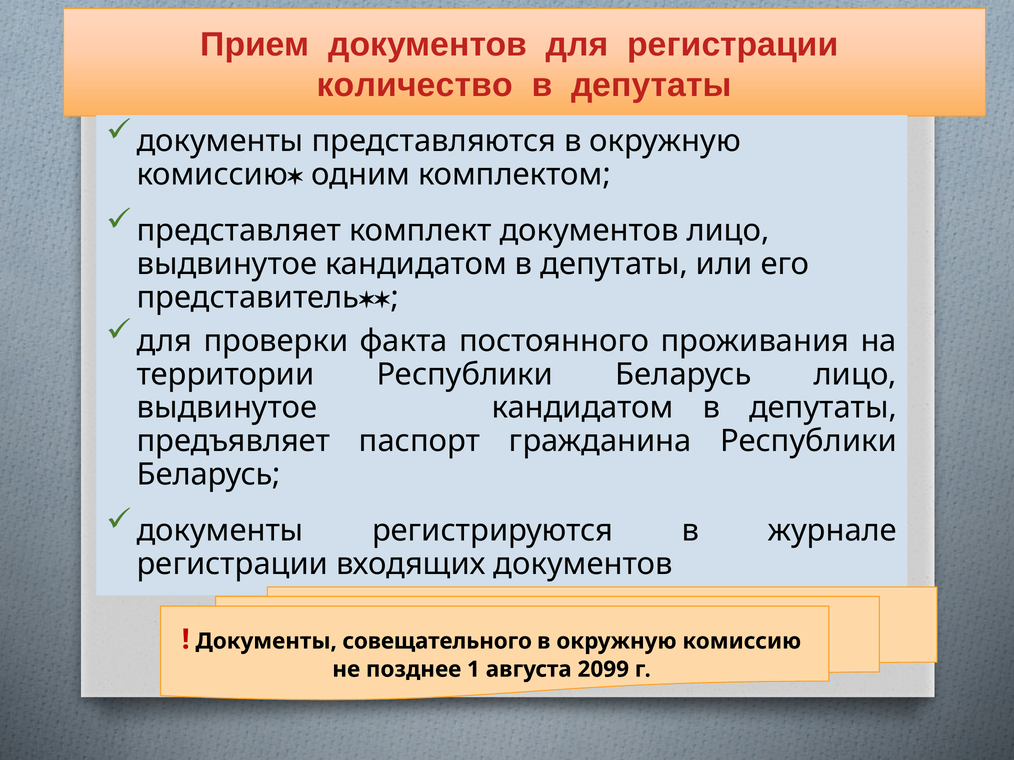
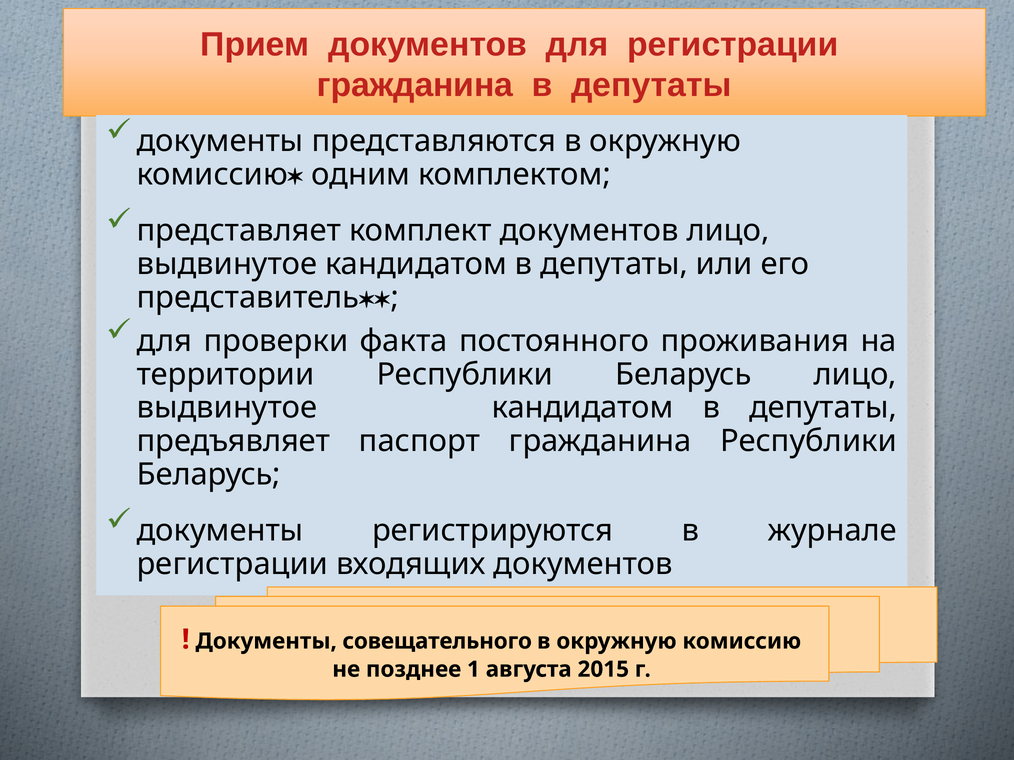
количество: количество -> гражданина (415, 85)
2099: 2099 -> 2015 (603, 670)
